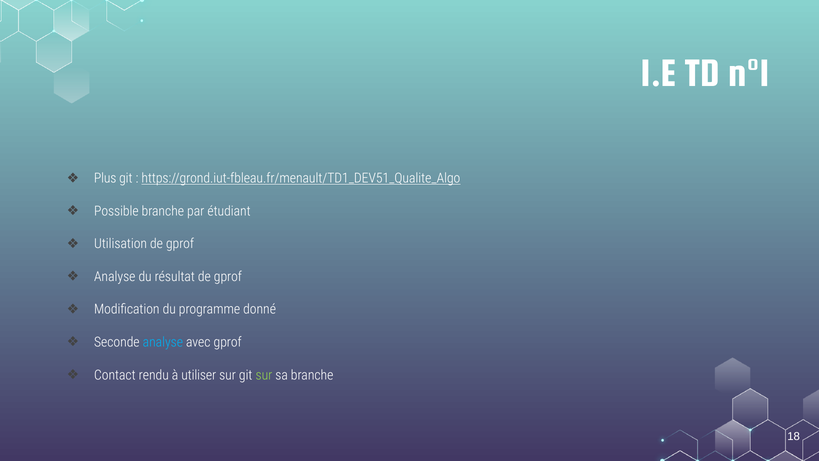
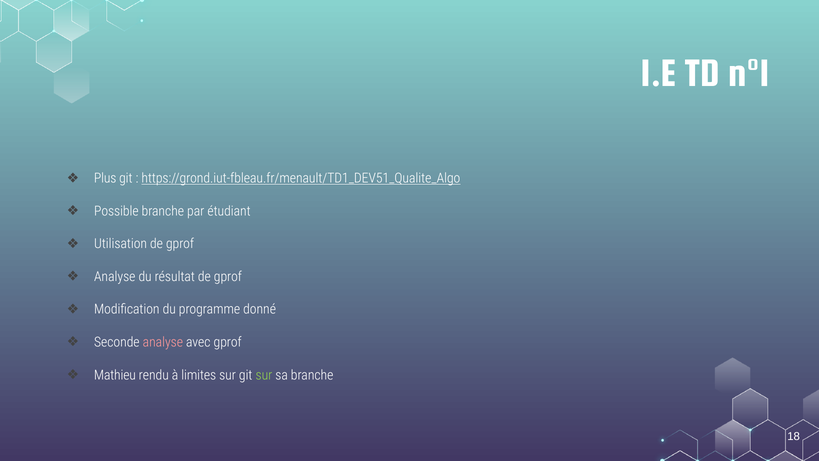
analyse colour: light blue -> pink (163, 342)
Contact: Contact -> Mathieu (115, 375)
utiliser: utiliser -> limites (199, 375)
